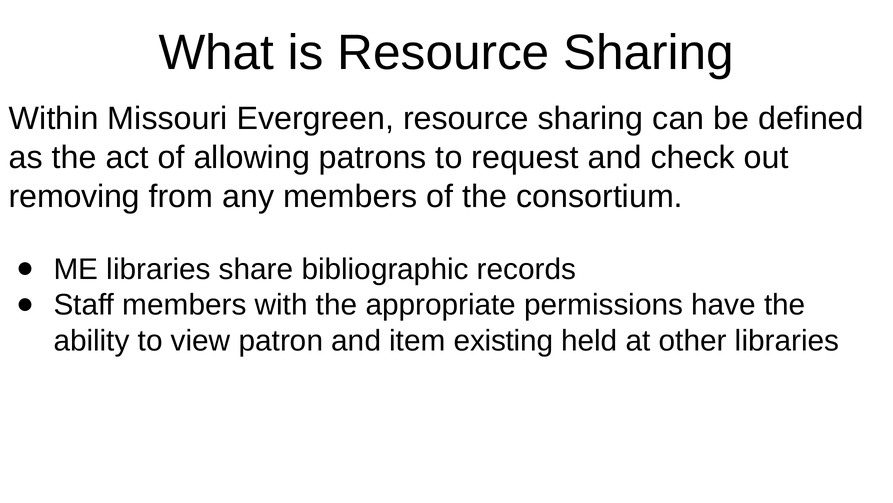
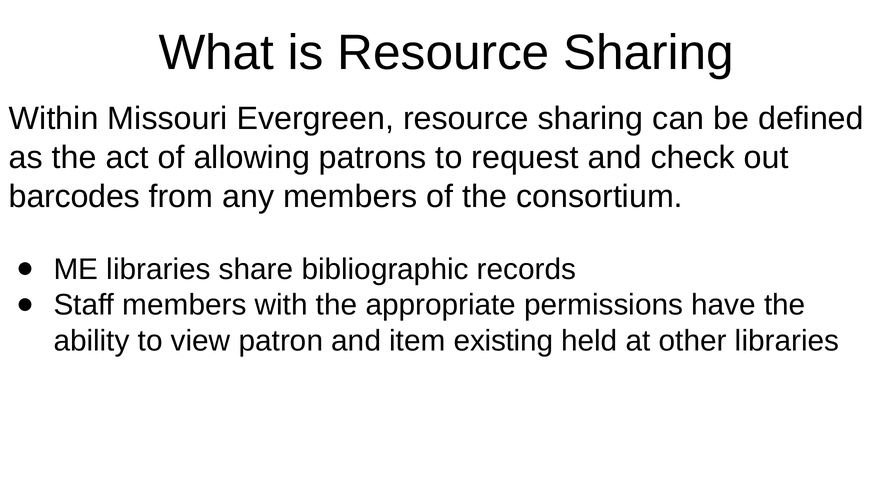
removing: removing -> barcodes (74, 196)
